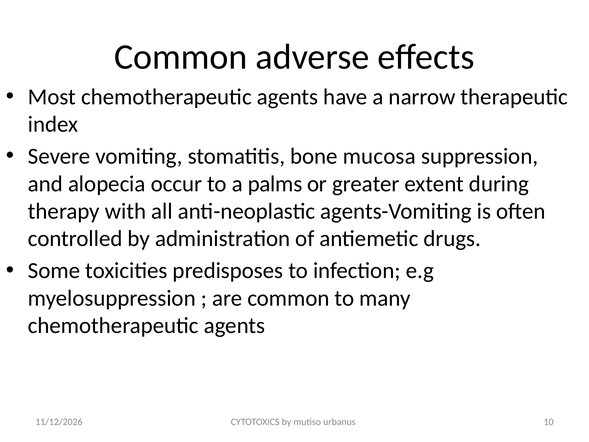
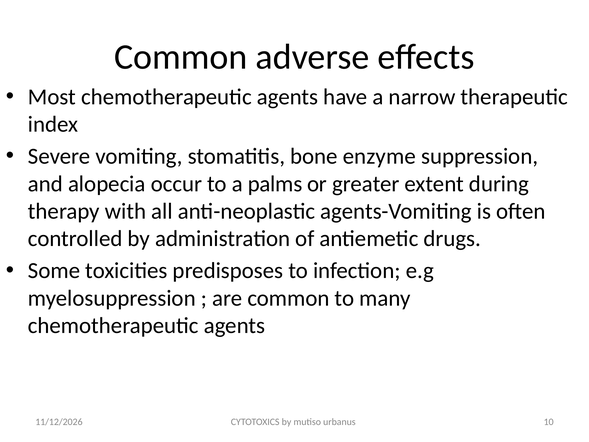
mucosa: mucosa -> enzyme (379, 156)
